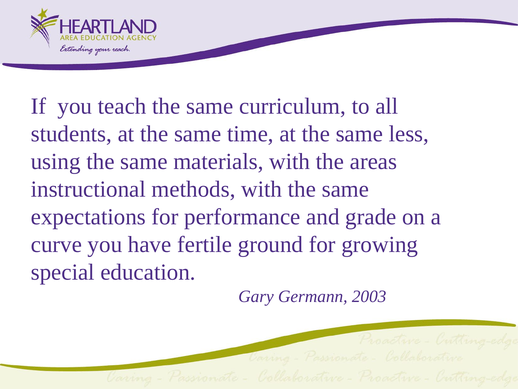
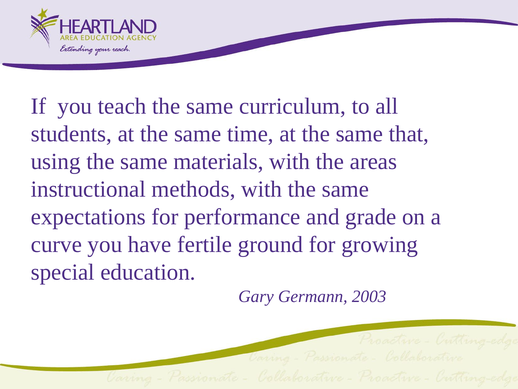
less: less -> that (409, 134)
